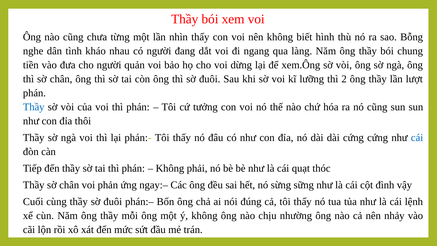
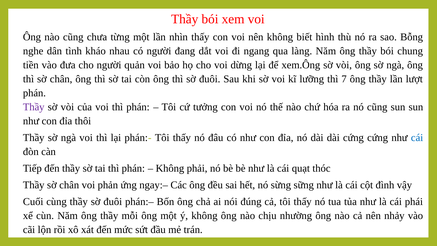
2: 2 -> 7 (344, 79)
Thầy colour: blue -> purple (34, 107)
lệnh: lệnh -> phái (414, 202)
